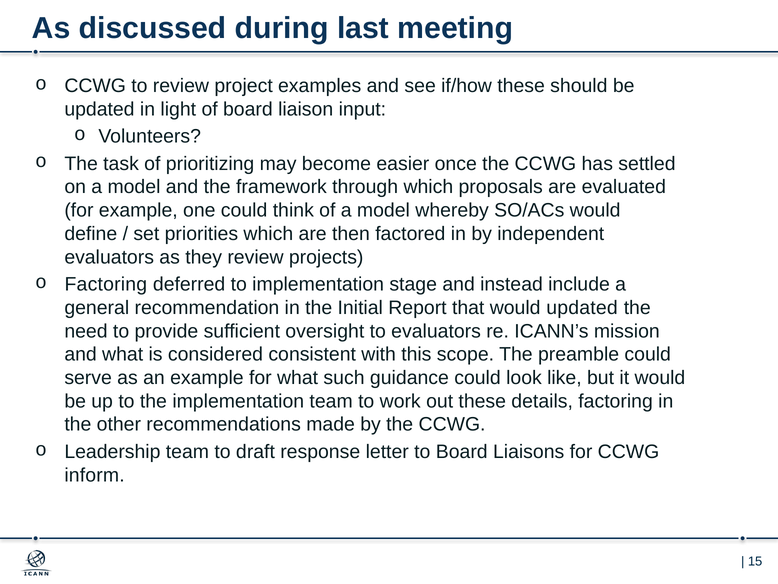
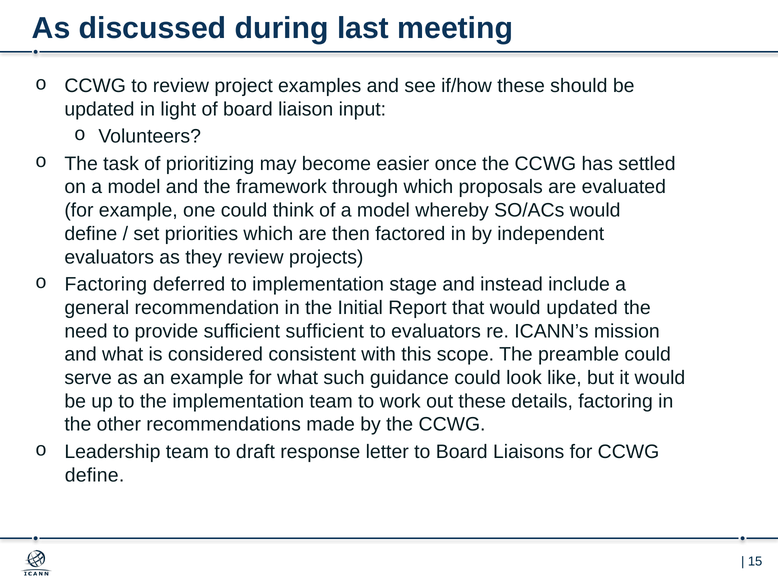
sufficient oversight: oversight -> sufficient (325, 331)
inform: inform -> define (95, 475)
